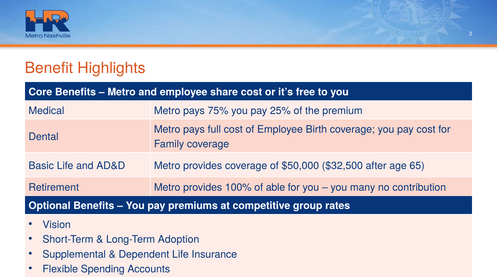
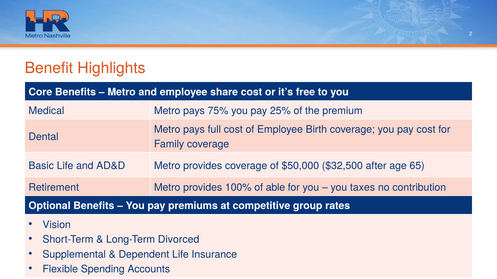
many: many -> taxes (363, 188)
Adoption: Adoption -> Divorced (179, 240)
